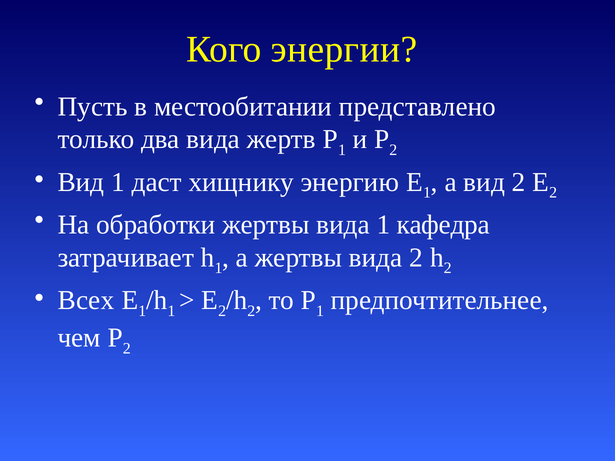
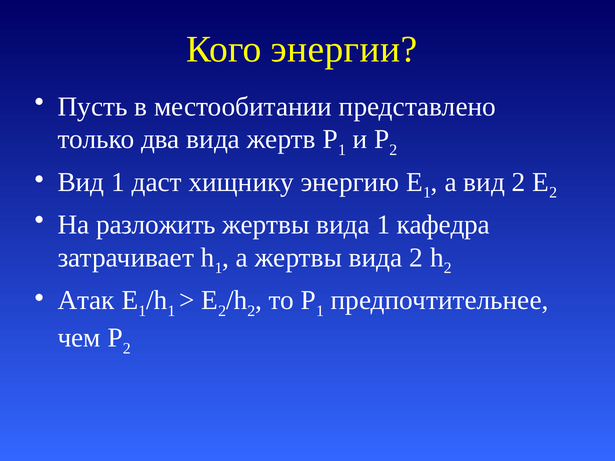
обработки: обработки -> разложить (156, 225)
Всех: Всех -> Атак (86, 301)
